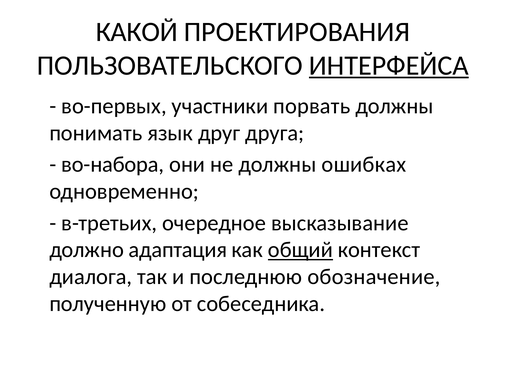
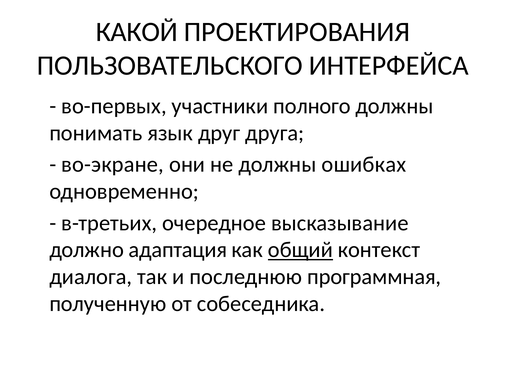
ИНТЕРФЕЙСА underline: present -> none (389, 66)
порвать: порвать -> полного (312, 106)
во-набора: во-набора -> во-экране (113, 165)
обозначение: обозначение -> программная (374, 277)
